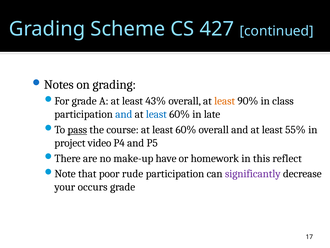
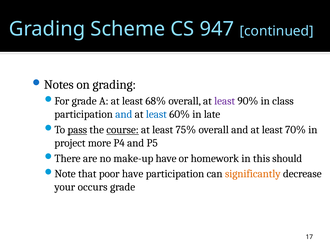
427: 427 -> 947 (217, 29)
43%: 43% -> 68% (156, 101)
least colour: orange -> purple (225, 101)
course underline: none -> present (123, 129)
60%: 60% -> 75% (186, 129)
55%: 55% -> 70% (295, 129)
video: video -> more (99, 143)
reflect: reflect -> should (287, 158)
poor rude: rude -> have (133, 173)
significantly colour: purple -> orange (253, 173)
